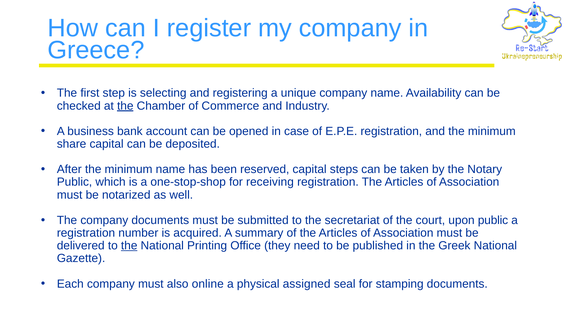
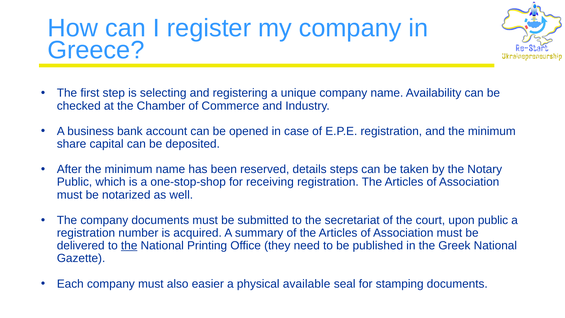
the underline: present -> none (125, 106)
reserved capital: capital -> details (310, 169)
online: online -> easier (208, 284)
assigned: assigned -> available (307, 284)
